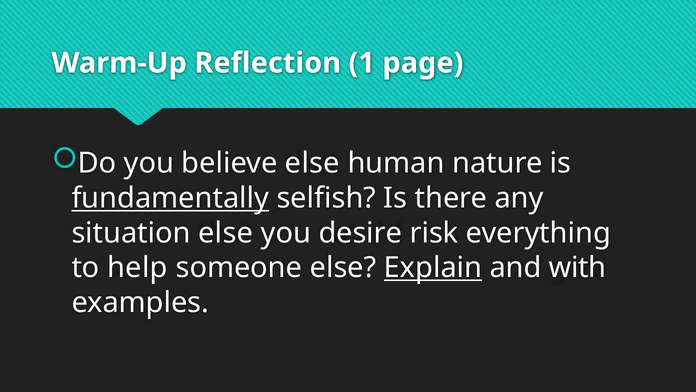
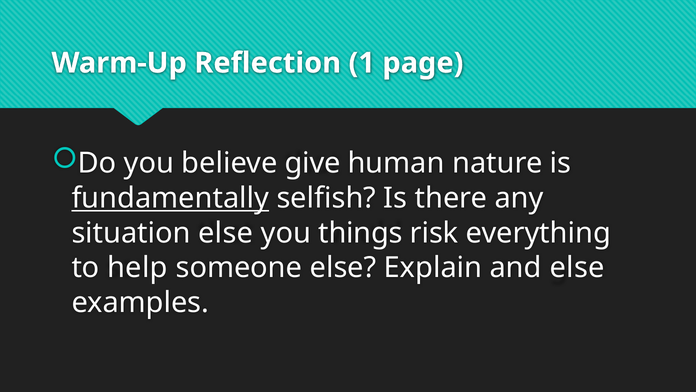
believe else: else -> give (313, 163)
desire: desire -> things (360, 233)
Explain underline: present -> none (433, 267)
and with: with -> else (577, 267)
